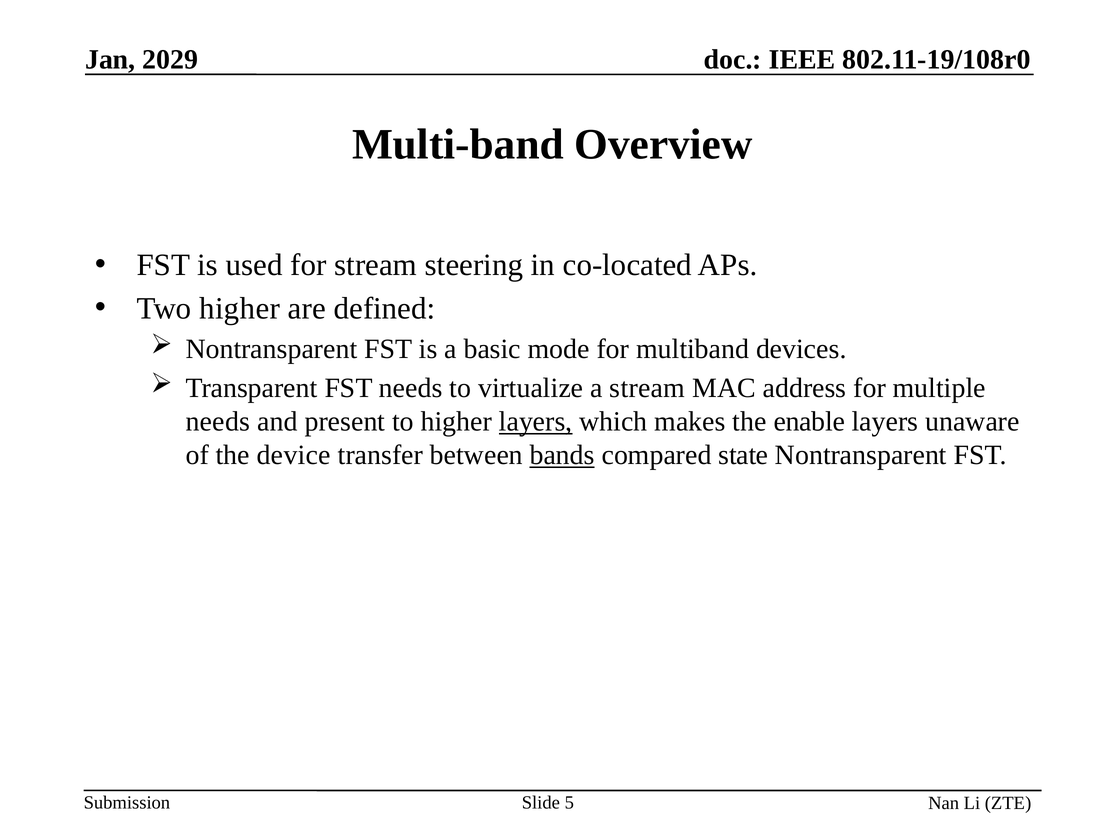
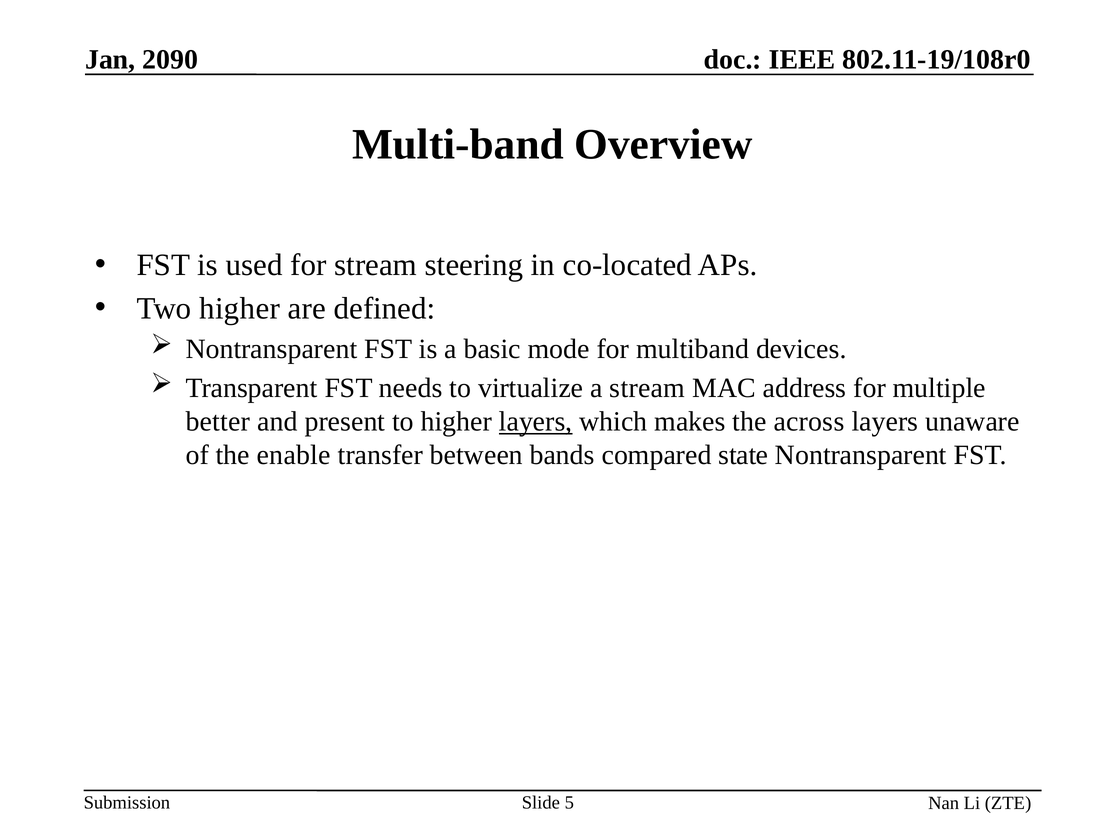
2029: 2029 -> 2090 (170, 60)
needs: needs -> better (218, 422)
enable: enable -> across (809, 422)
device: device -> enable (294, 455)
bands underline: present -> none (562, 455)
